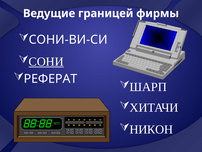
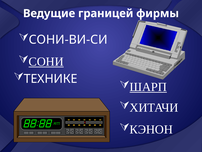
РЕФЕРАТ: РЕФЕРАТ -> ТЕХНИКЕ (51, 79)
ШАРП underline: none -> present (148, 87)
НИКОН: НИКОН -> КЭНОН (151, 129)
